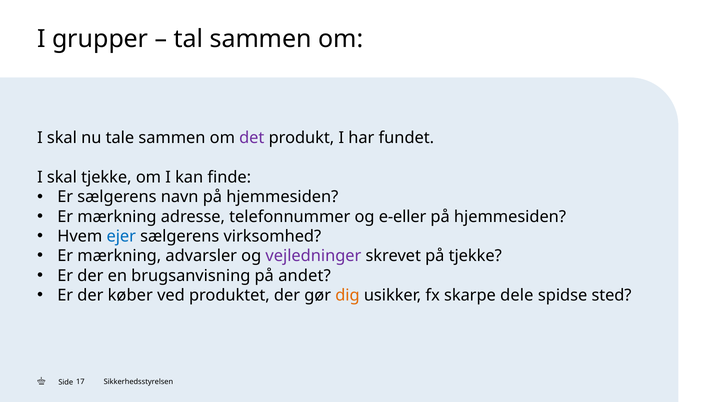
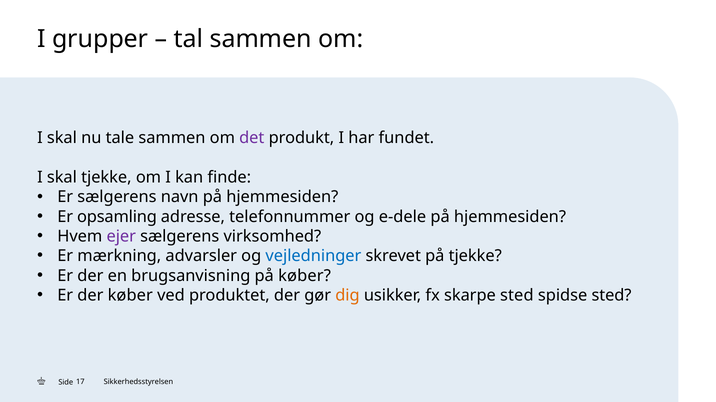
mærkning: mærkning -> opsamling (117, 217)
e-eller: e-eller -> e-dele (402, 217)
ejer colour: blue -> purple (121, 237)
vejledninger colour: purple -> blue (313, 256)
på andet: andet -> køber (305, 276)
skarpe dele: dele -> sted (517, 296)
